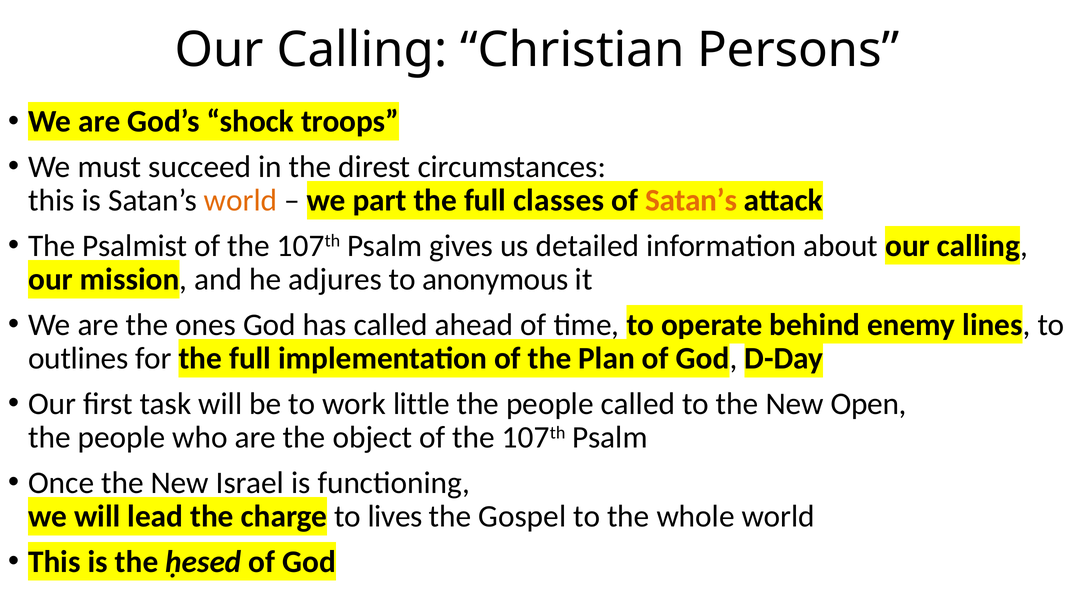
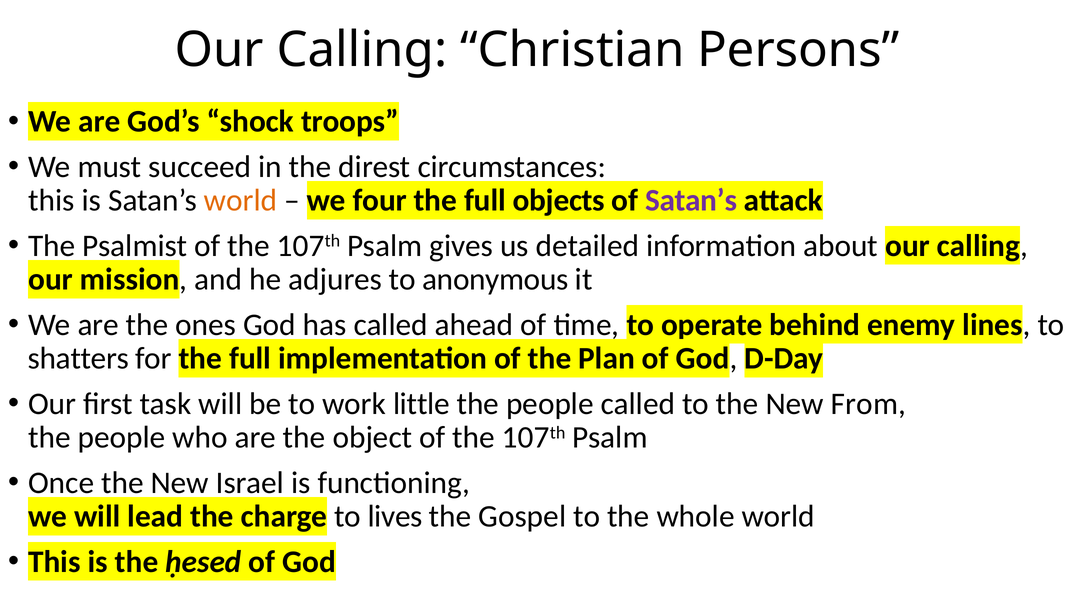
part: part -> four (380, 201)
classes: classes -> objects (559, 201)
Satan’s colour: orange -> purple (691, 201)
outlines: outlines -> shatters (78, 358)
Open: Open -> From (868, 403)
